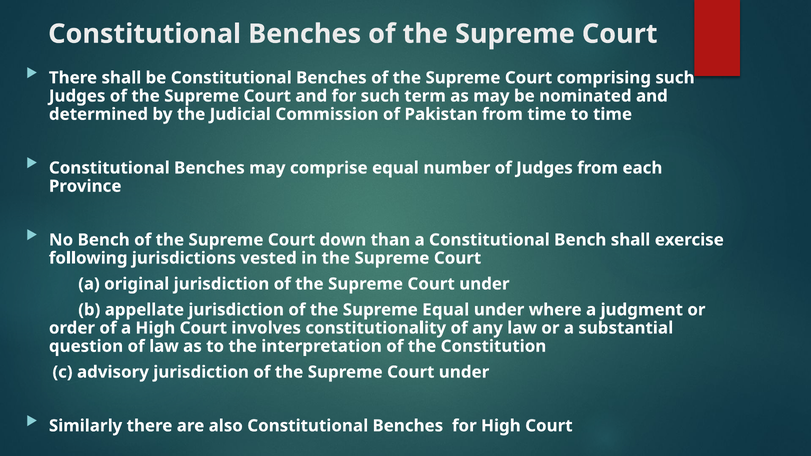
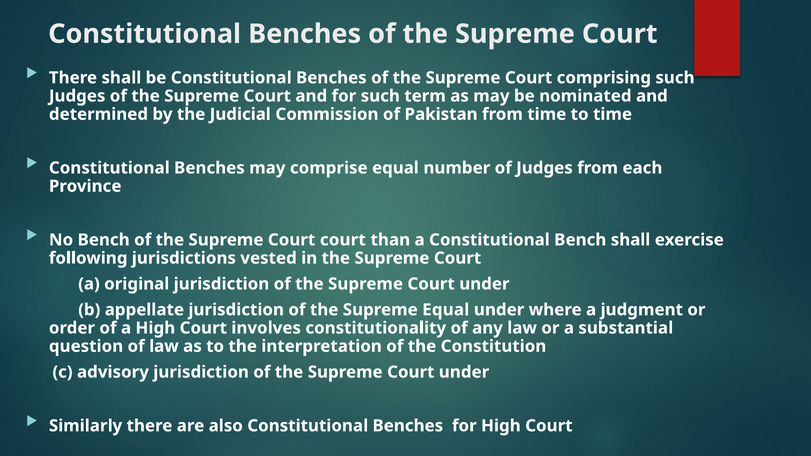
Court down: down -> court (343, 240)
